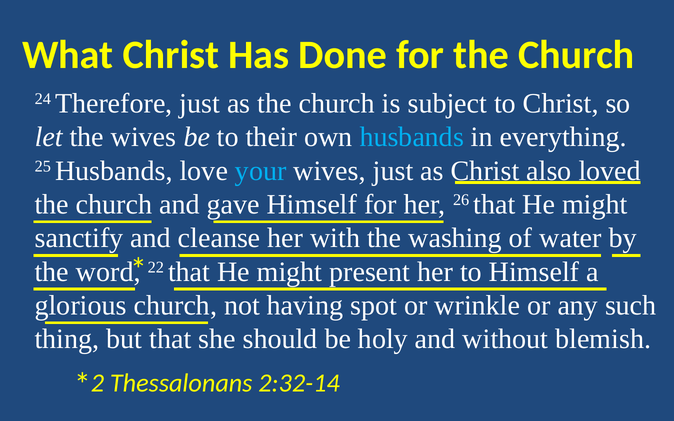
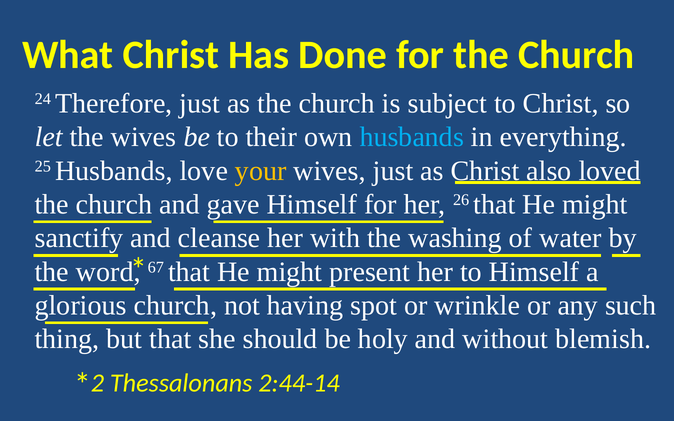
your colour: light blue -> yellow (261, 171)
22: 22 -> 67 (156, 268)
2:32-14: 2:32-14 -> 2:44-14 (299, 383)
